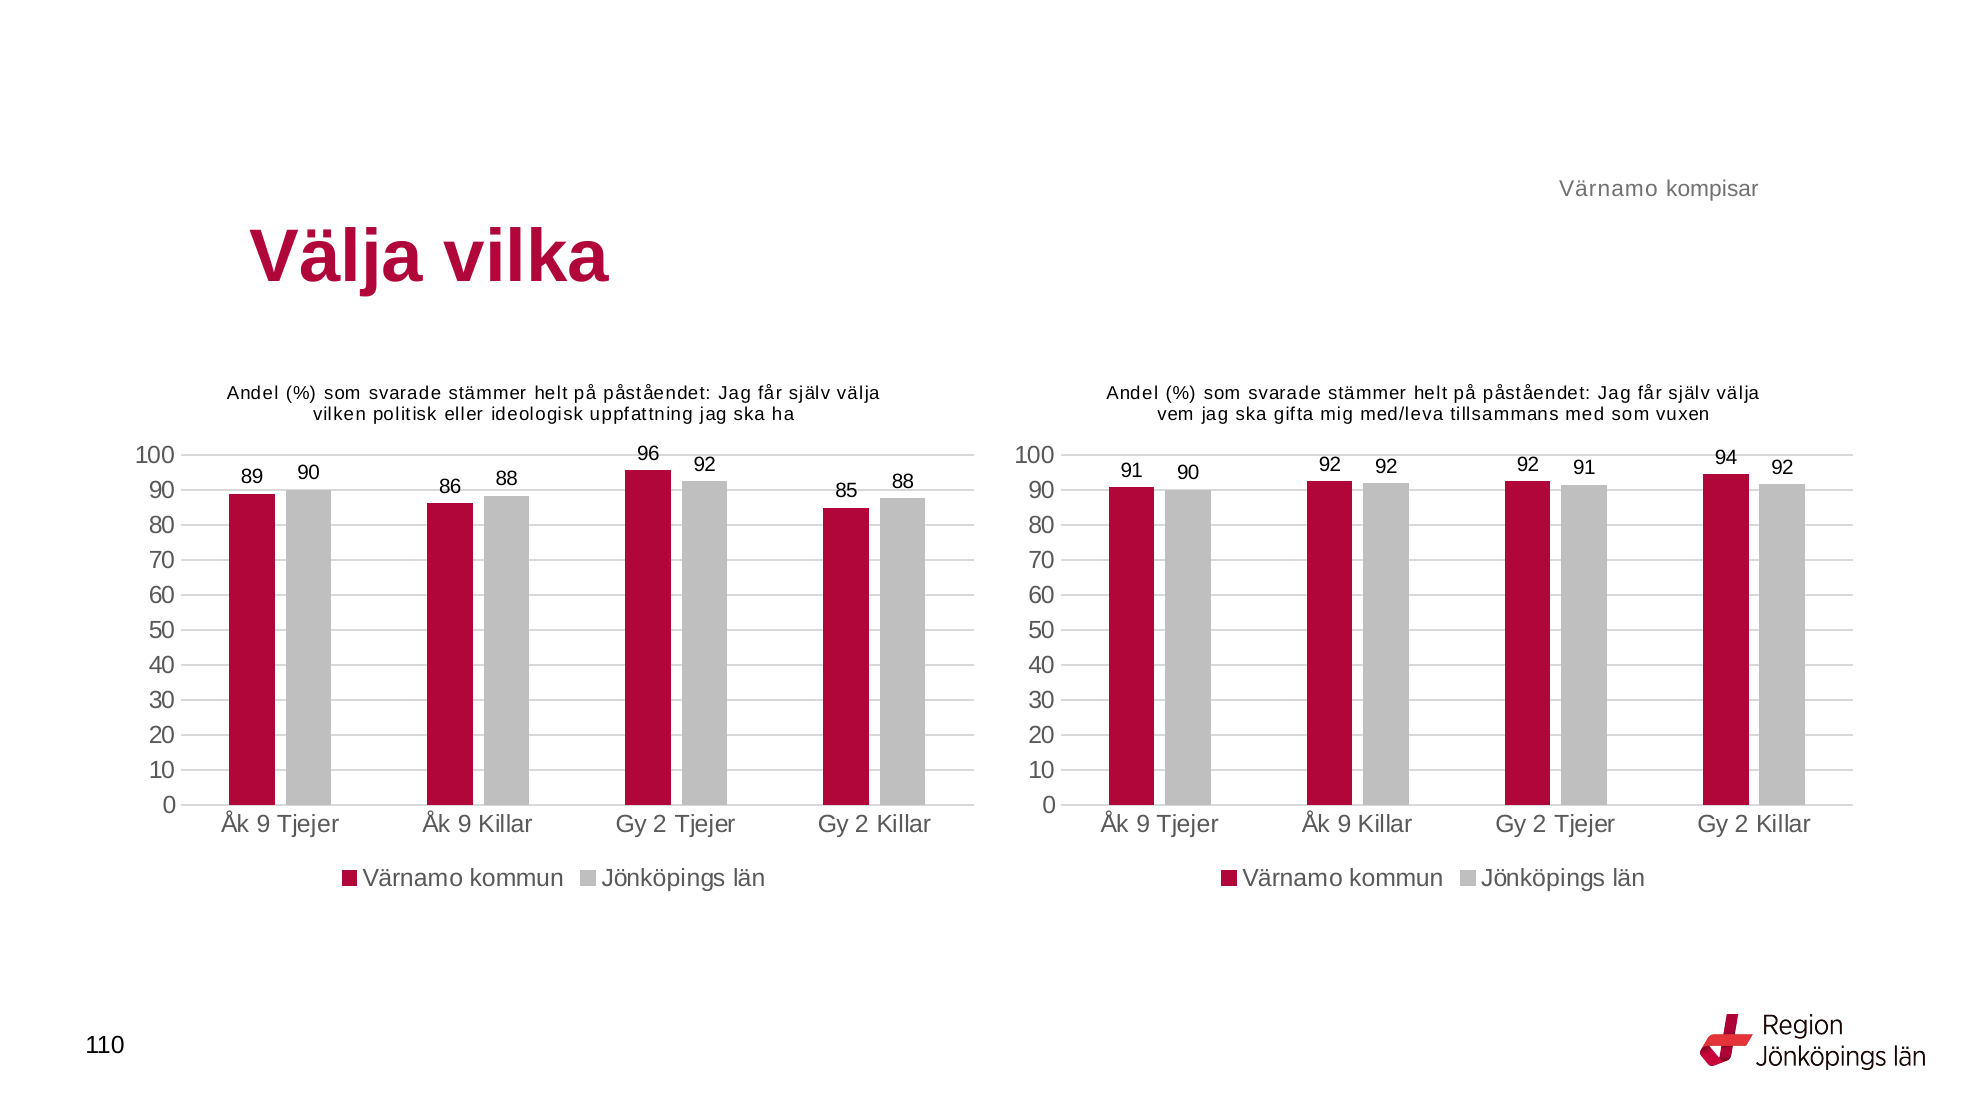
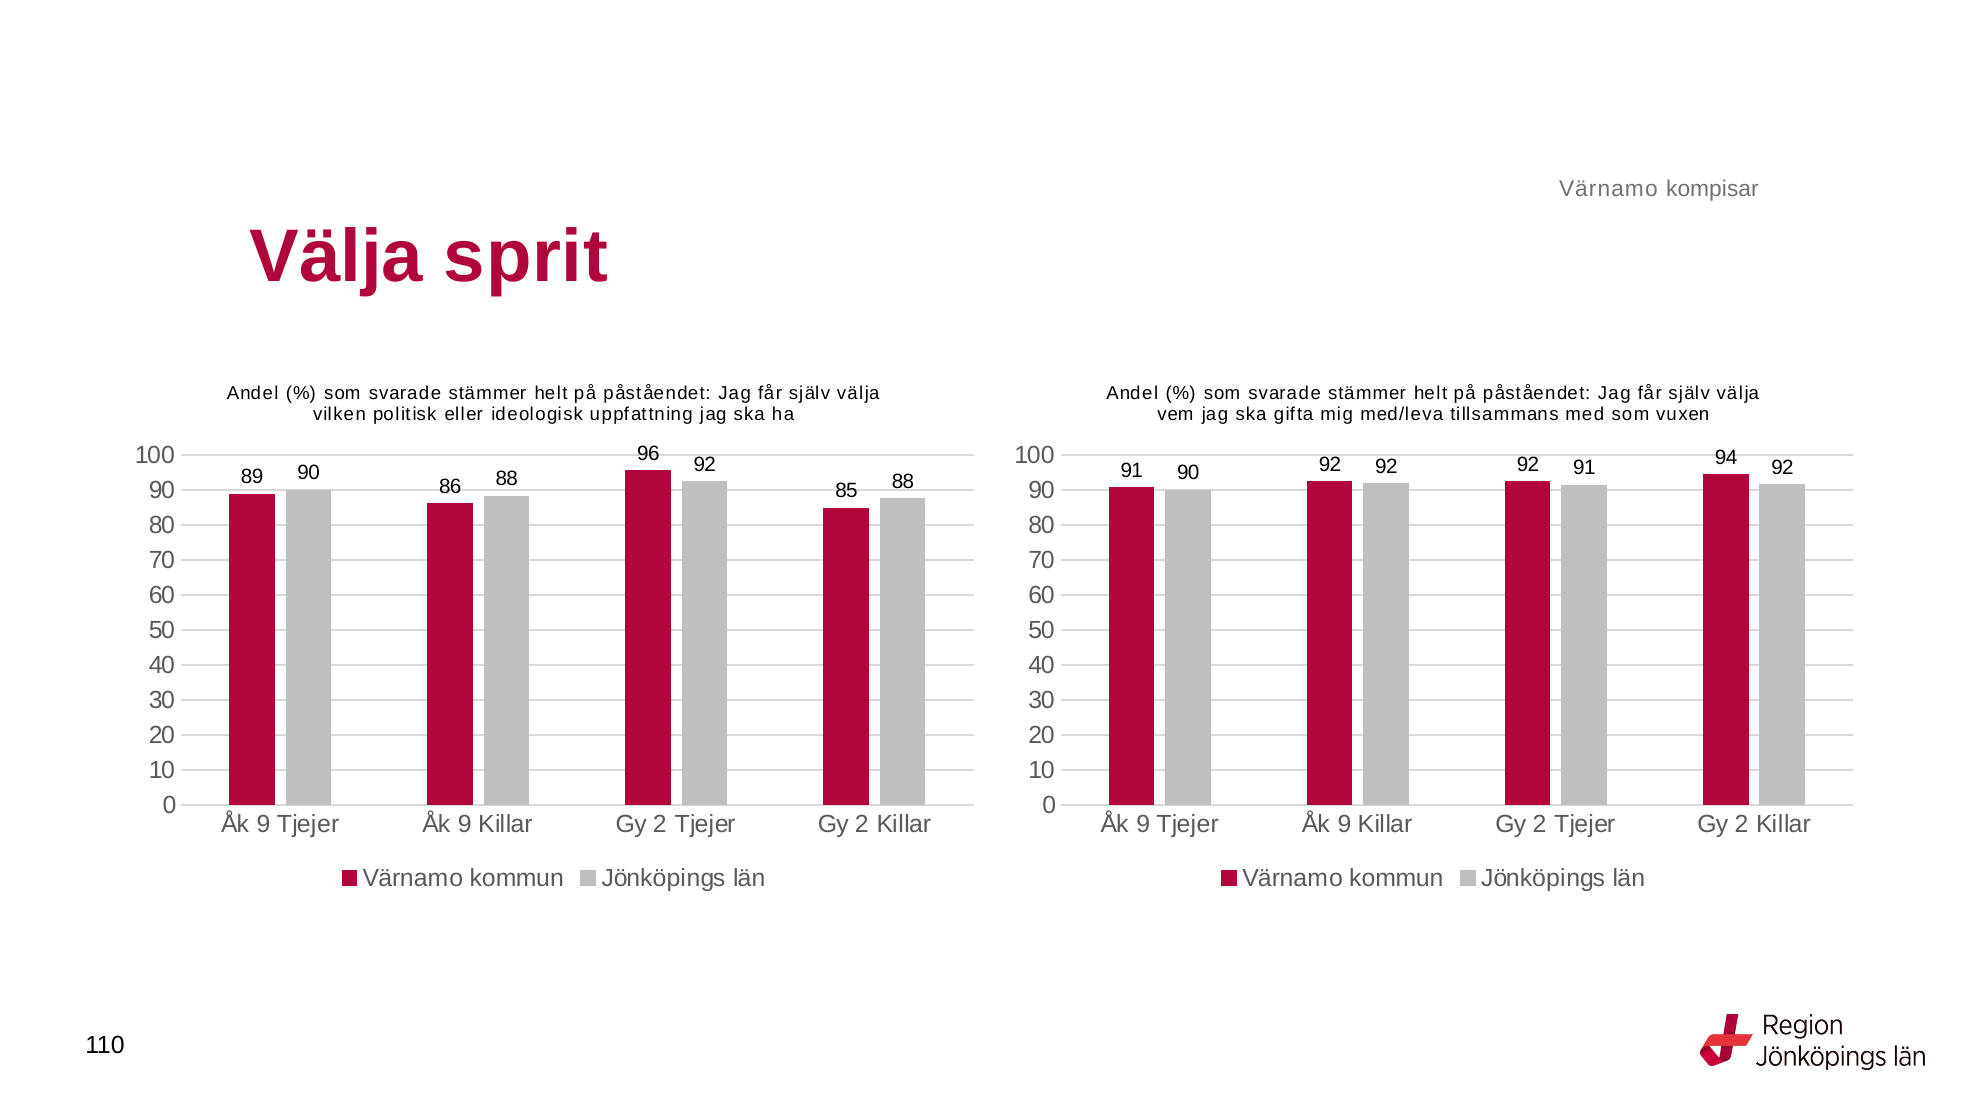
vilka: vilka -> sprit (526, 257)
